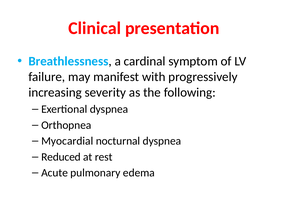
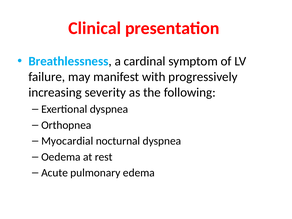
Reduced: Reduced -> Oedema (61, 157)
